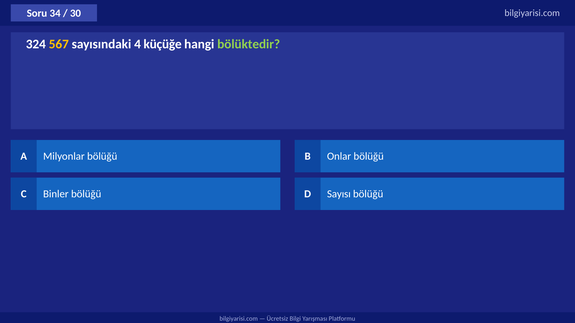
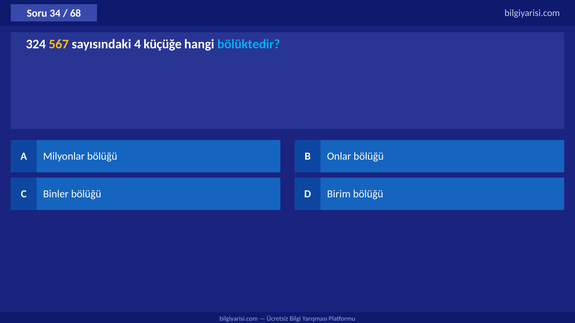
30: 30 -> 68 (75, 13)
bölüktedir colour: light green -> light blue (249, 44)
Sayısı: Sayısı -> Birim (339, 194)
